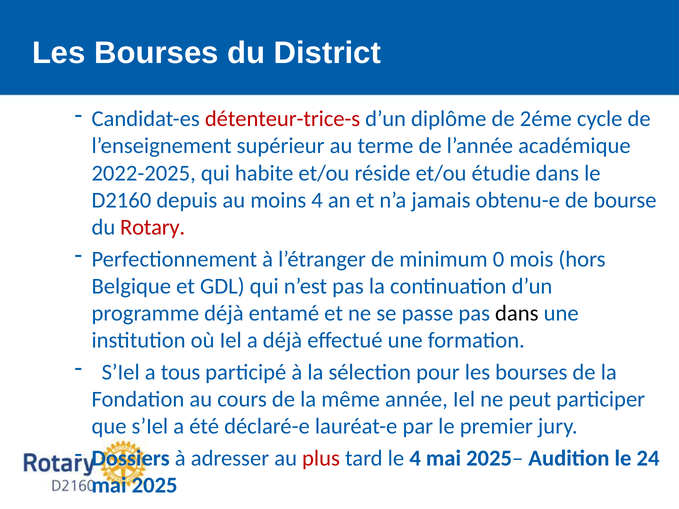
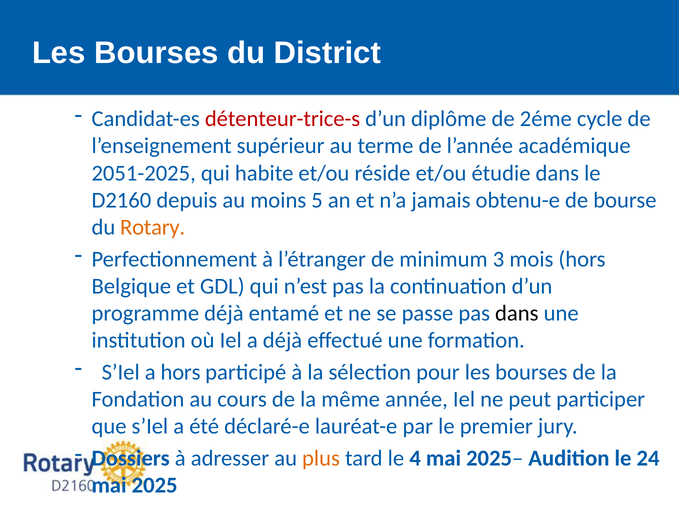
2022-2025: 2022-2025 -> 2051-2025 (144, 173)
moins 4: 4 -> 5 (317, 200)
Rotary colour: red -> orange (153, 228)
0: 0 -> 3 (498, 259)
a tous: tous -> hors (181, 372)
plus colour: red -> orange (321, 458)
